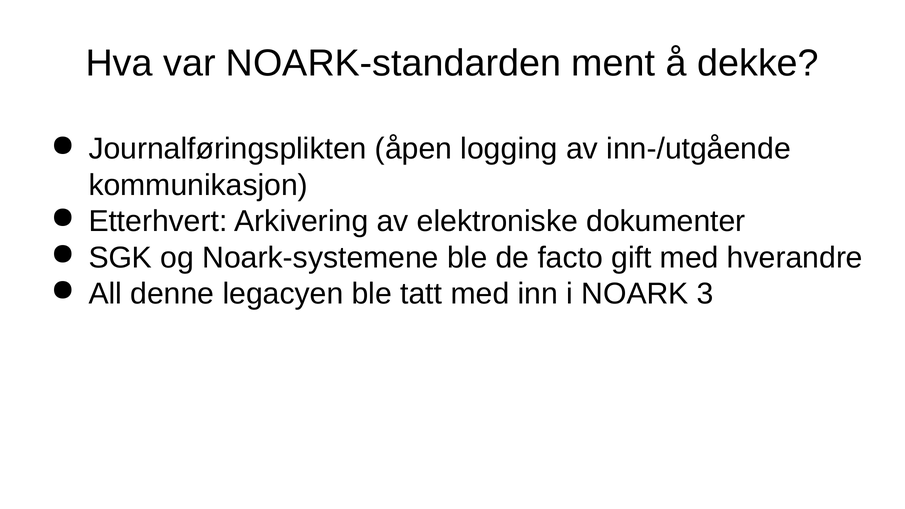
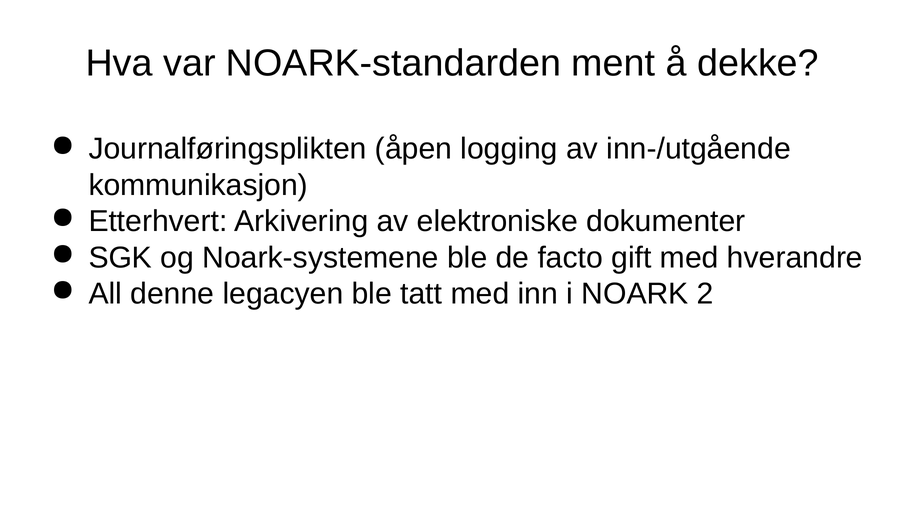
3: 3 -> 2 (705, 294)
